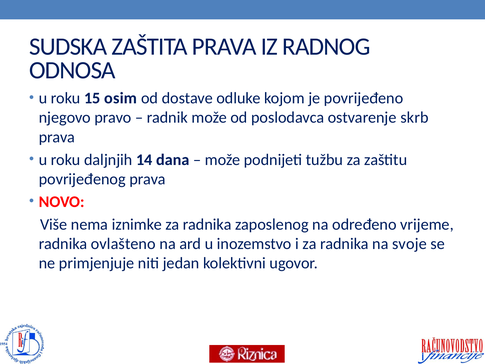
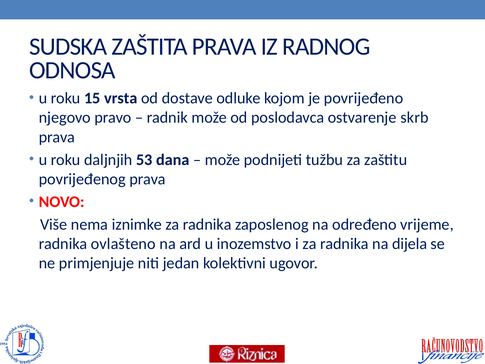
osim: osim -> vrsta (121, 98)
14: 14 -> 53 (144, 160)
svoje: svoje -> dijela (410, 244)
